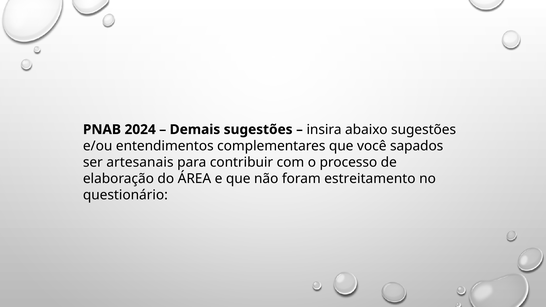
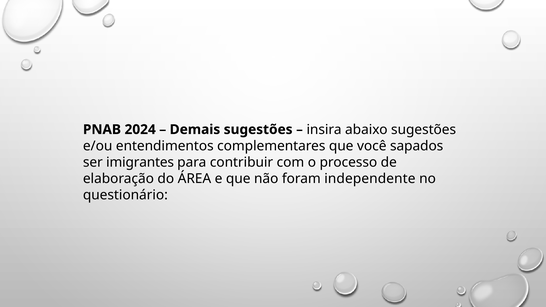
artesanais: artesanais -> imigrantes (140, 162)
estreitamento: estreitamento -> independente (370, 179)
